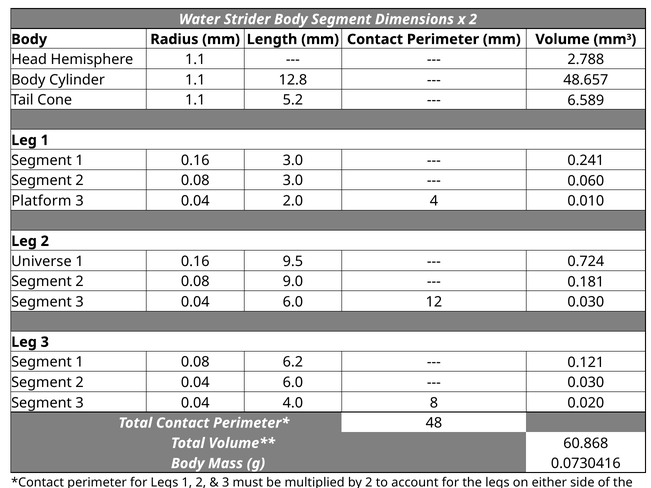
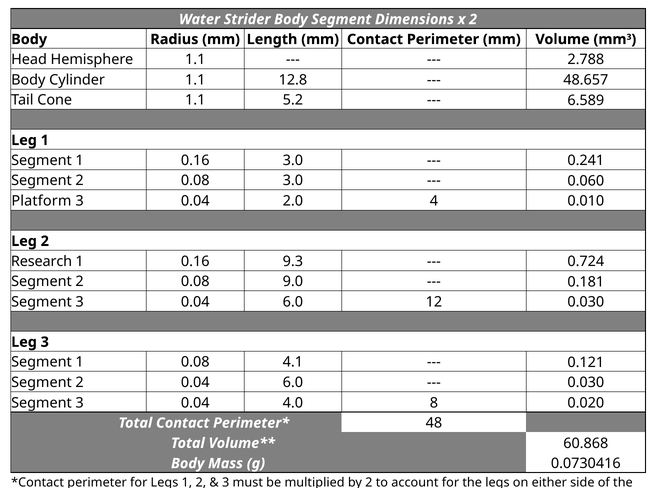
Universe: Universe -> Research (42, 261)
9.5: 9.5 -> 9.3 (293, 261)
6.2: 6.2 -> 4.1 (293, 362)
